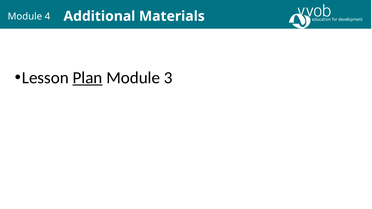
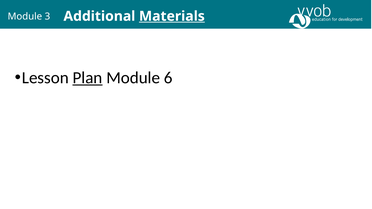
4: 4 -> 3 (47, 16)
Materials underline: none -> present (172, 16)
3: 3 -> 6 (168, 78)
